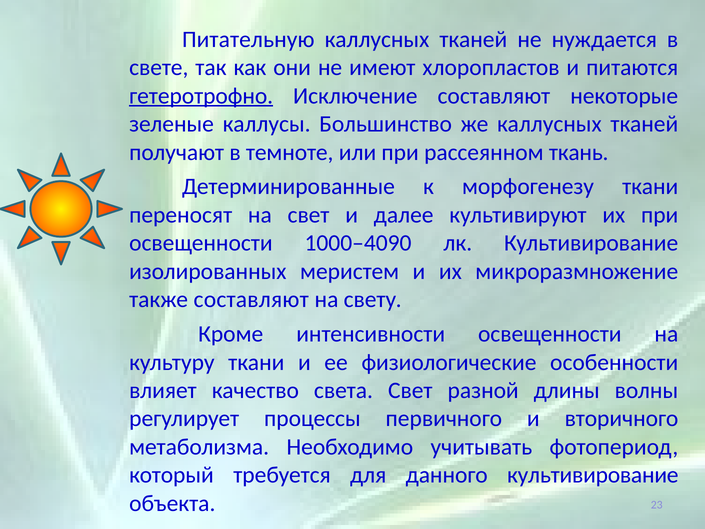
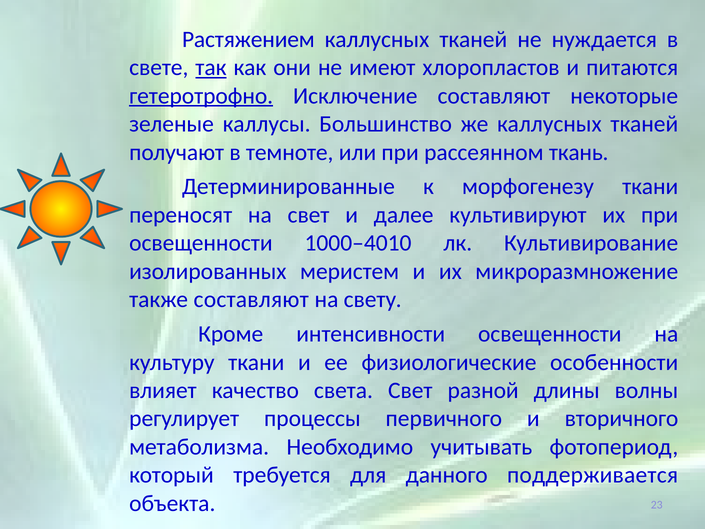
Питательную: Питательную -> Растяжением (248, 39)
так underline: none -> present (211, 68)
1000–4090: 1000–4090 -> 1000–4010 (358, 243)
данного культивирование: культивирование -> поддерживается (593, 475)
